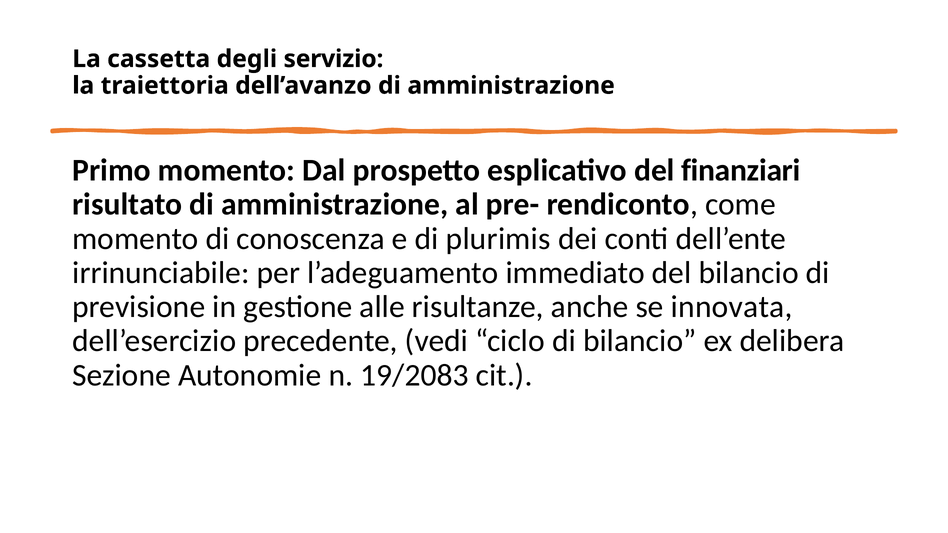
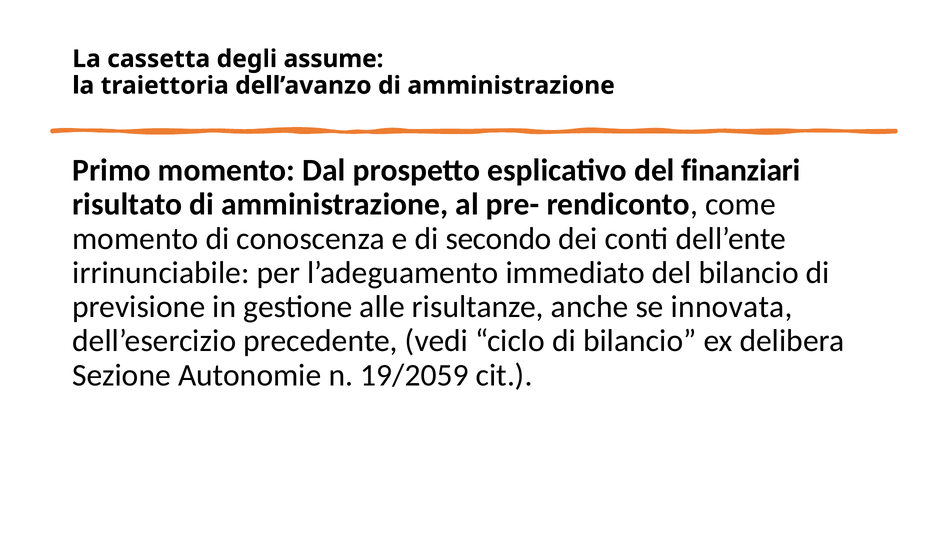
servizio: servizio -> assume (334, 59)
plurimis: plurimis -> secondo (499, 239)
19/2083: 19/2083 -> 19/2059 (414, 375)
